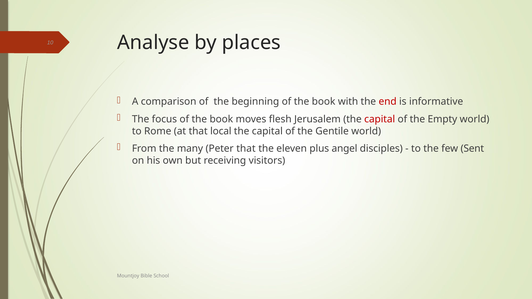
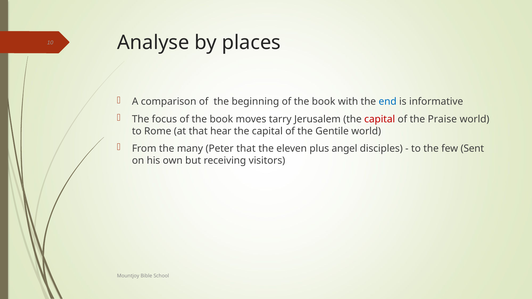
end colour: red -> blue (388, 102)
flesh: flesh -> tarry (280, 119)
Empty: Empty -> Praise (442, 119)
local: local -> hear (221, 131)
